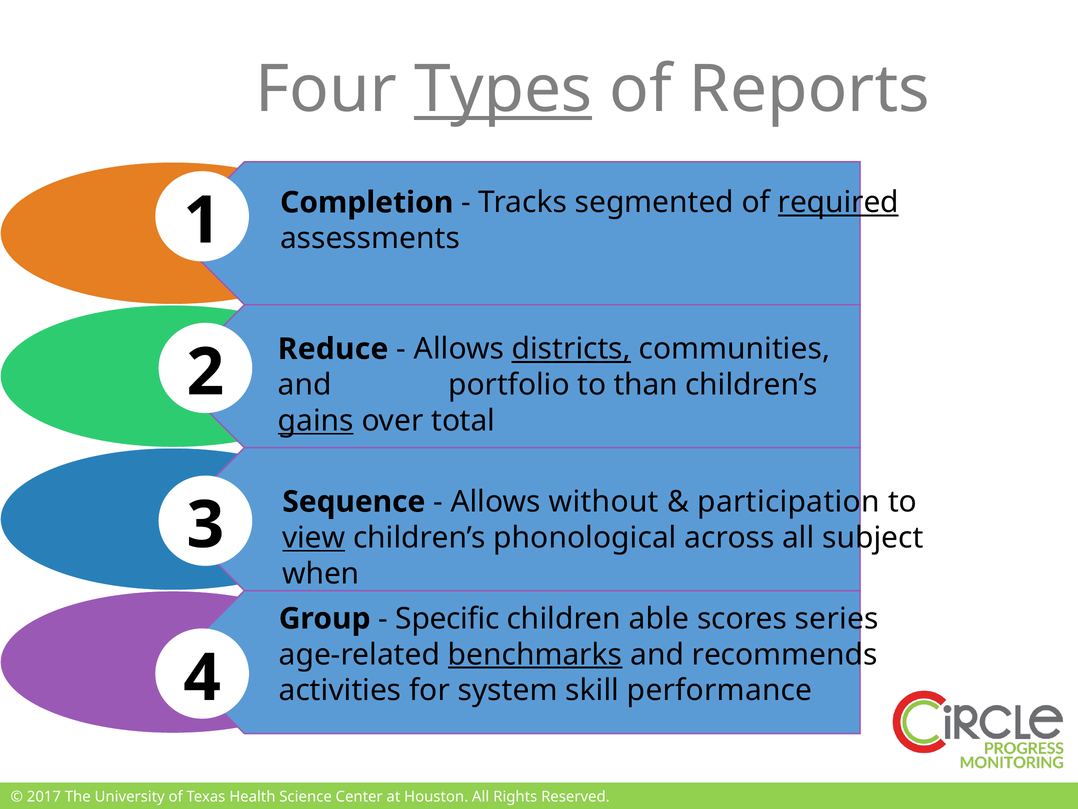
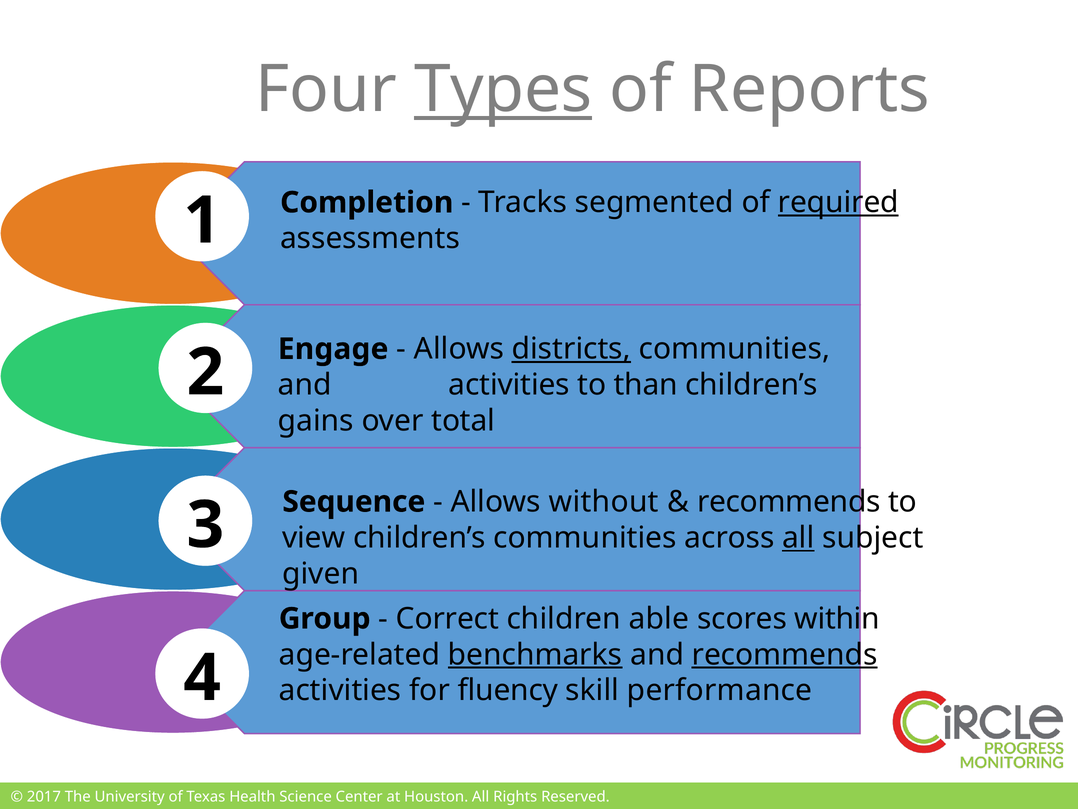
Reduce: Reduce -> Engage (333, 349)
and portfolio: portfolio -> activities (509, 385)
gains underline: present -> none (316, 421)
participation: participation -> recommends (789, 501)
view underline: present -> none (314, 537)
children’s phonological: phonological -> communities (585, 537)
all underline: none -> present (798, 537)
when: when -> given (321, 573)
Specific: Specific -> Correct (447, 618)
series: series -> within (837, 618)
recommends underline: none -> present (785, 654)
system: system -> fluency (508, 690)
